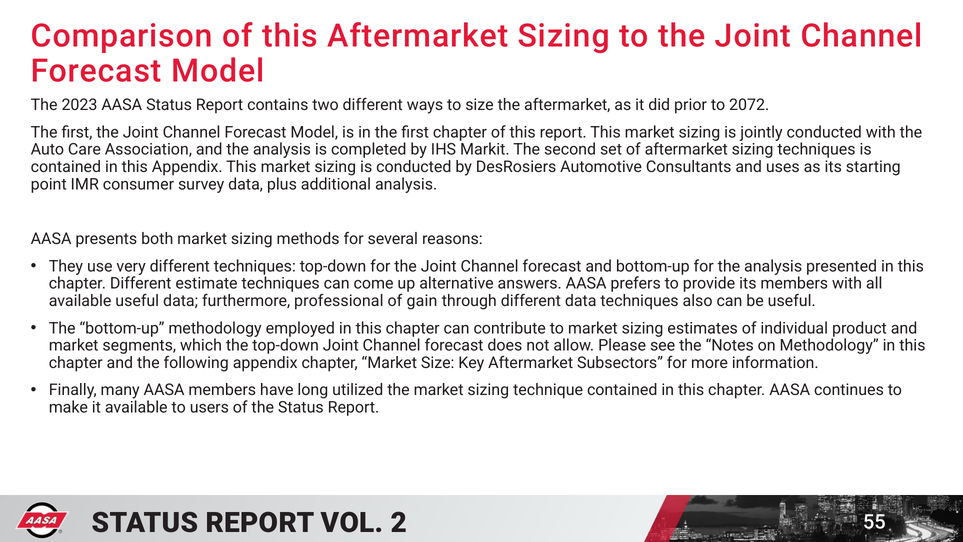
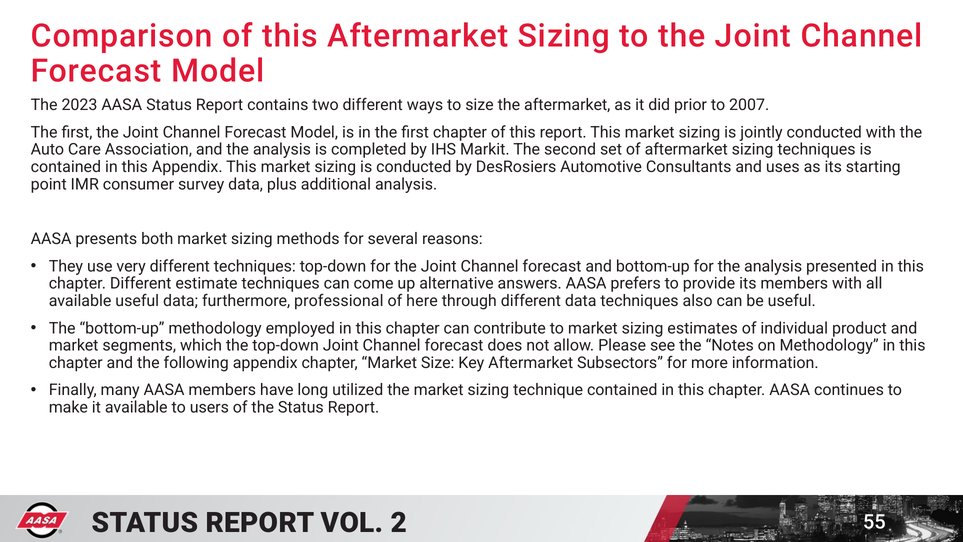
2072: 2072 -> 2007 (749, 105)
gain: gain -> here (422, 301)
